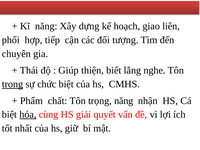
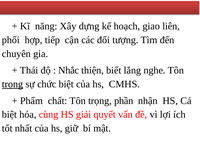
Giúp: Giúp -> Nhắc (69, 70)
trọng năng: năng -> phần (124, 101)
hóa underline: present -> none (28, 115)
